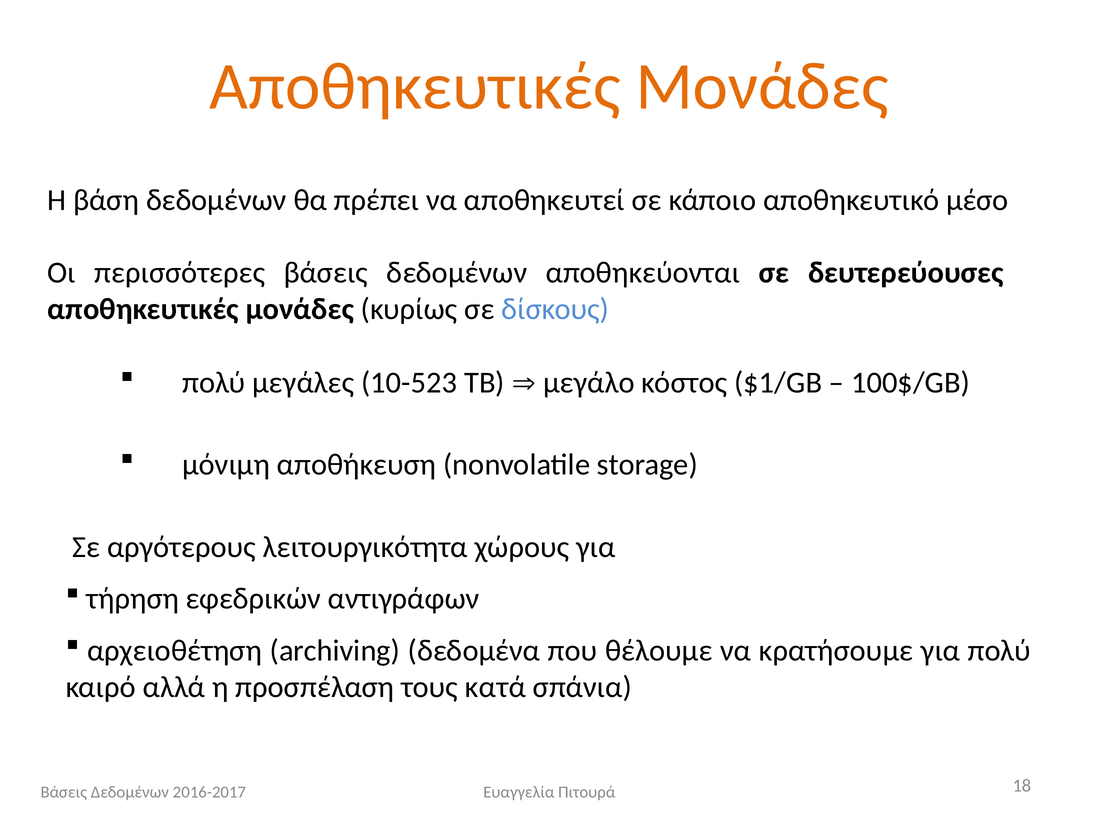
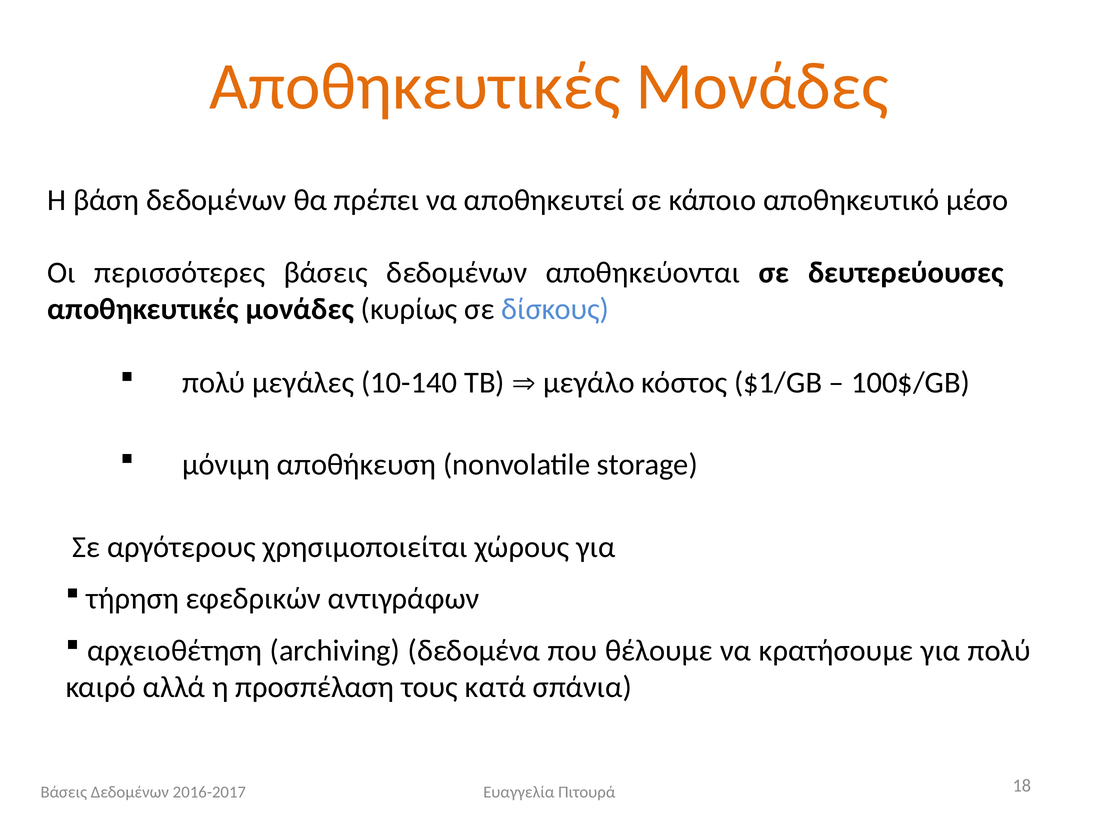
10-523: 10-523 -> 10-140 (409, 382)
λειτουργικότητα: λειτουργικότητα -> χρησιμοποιείται (365, 547)
